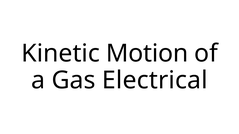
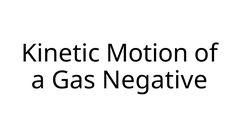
Electrical: Electrical -> Negative (155, 81)
